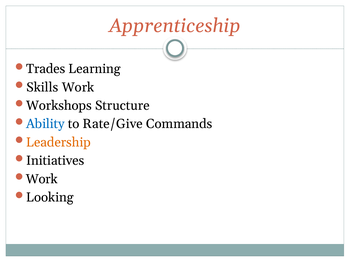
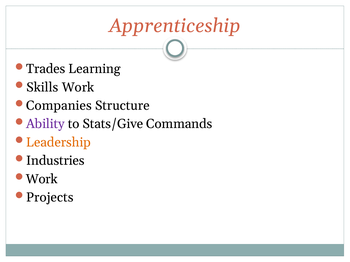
Workshops: Workshops -> Companies (59, 106)
Ability colour: blue -> purple (45, 124)
Rate/Give: Rate/Give -> Stats/Give (113, 124)
Initiatives: Initiatives -> Industries (55, 161)
Looking: Looking -> Projects (50, 198)
